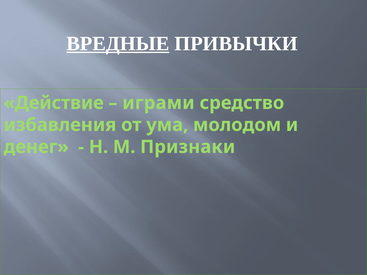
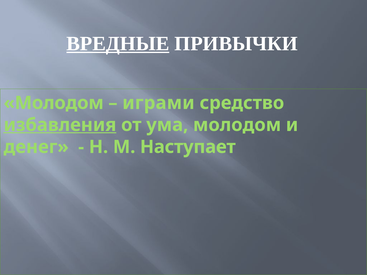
Действие: Действие -> Молодом (54, 103)
избавления underline: none -> present (60, 125)
Признаки: Признаки -> Наступает (188, 147)
